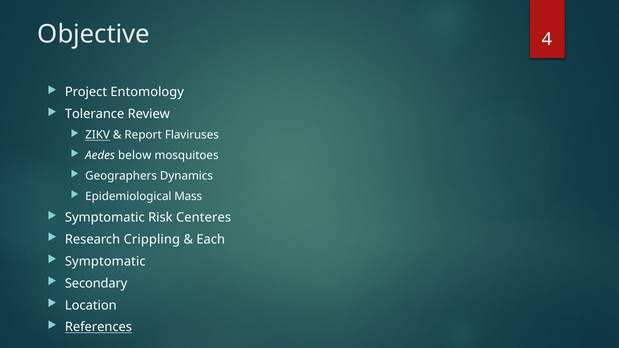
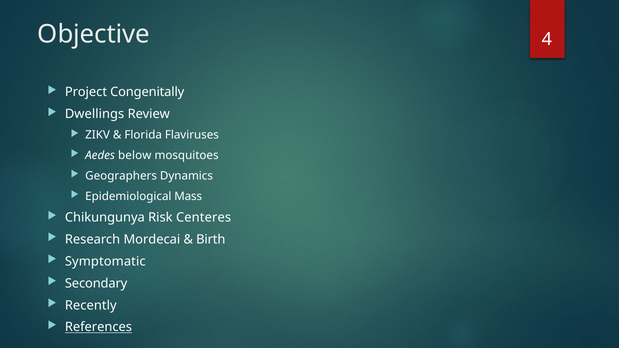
Entomology: Entomology -> Congenitally (147, 92)
Tolerance: Tolerance -> Dwellings (95, 114)
ZIKV underline: present -> none (98, 135)
Report: Report -> Florida (143, 135)
Symptomatic: Symptomatic -> Chikungunya (105, 218)
Crippling: Crippling -> Mordecai (152, 240)
Each: Each -> Birth (211, 240)
Location: Location -> Recently (91, 305)
